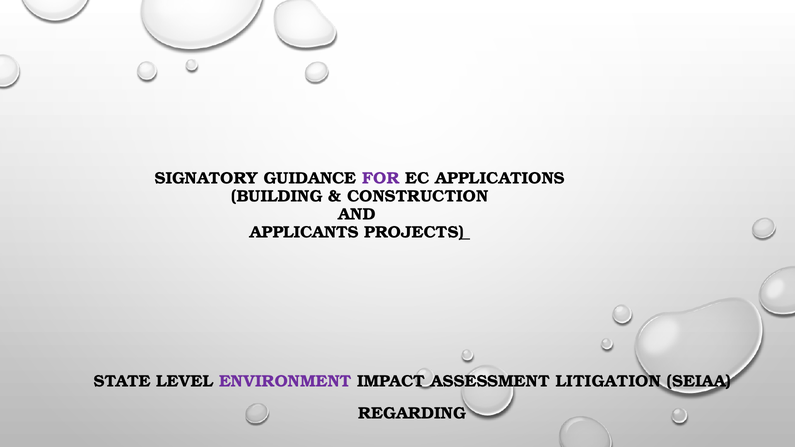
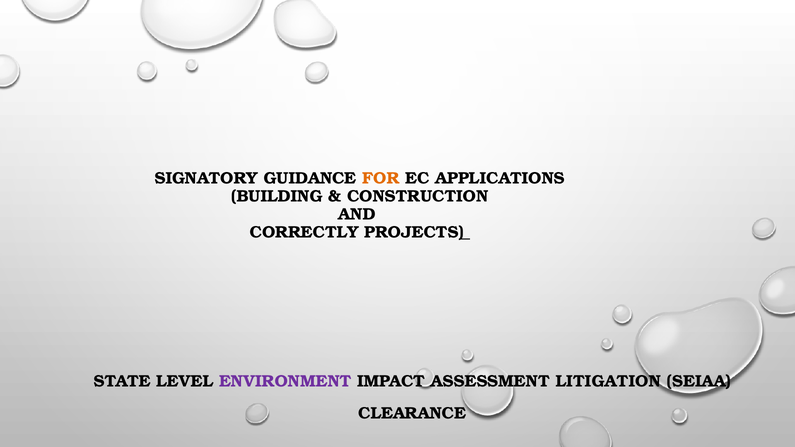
FOR colour: purple -> orange (381, 179)
APPLICANTS: APPLICANTS -> CORRECTLY (304, 232)
REGARDING: REGARDING -> CLEARANCE (412, 413)
